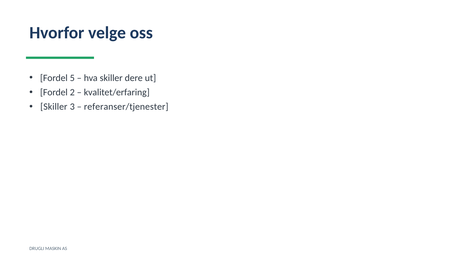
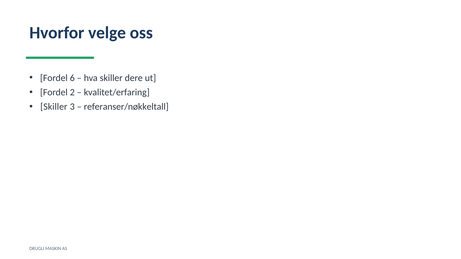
5: 5 -> 6 (72, 78)
referanser/tjenester: referanser/tjenester -> referanser/nøkkeltall (126, 107)
